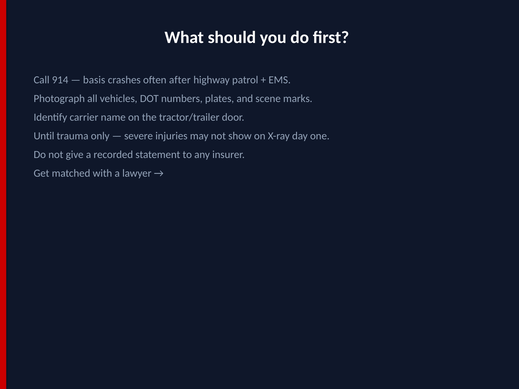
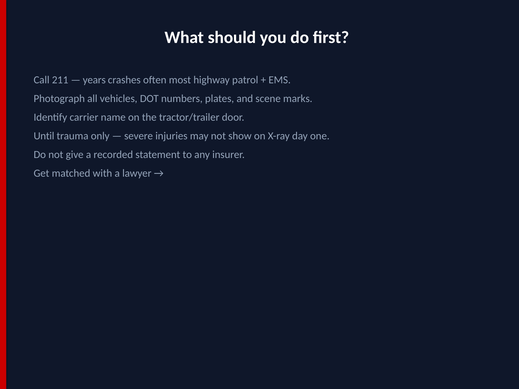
914: 914 -> 211 (60, 80)
basis: basis -> years (94, 80)
after: after -> most (180, 80)
